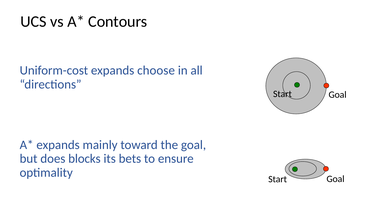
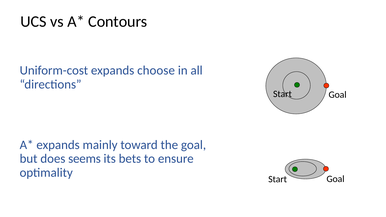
blocks: blocks -> seems (84, 159)
